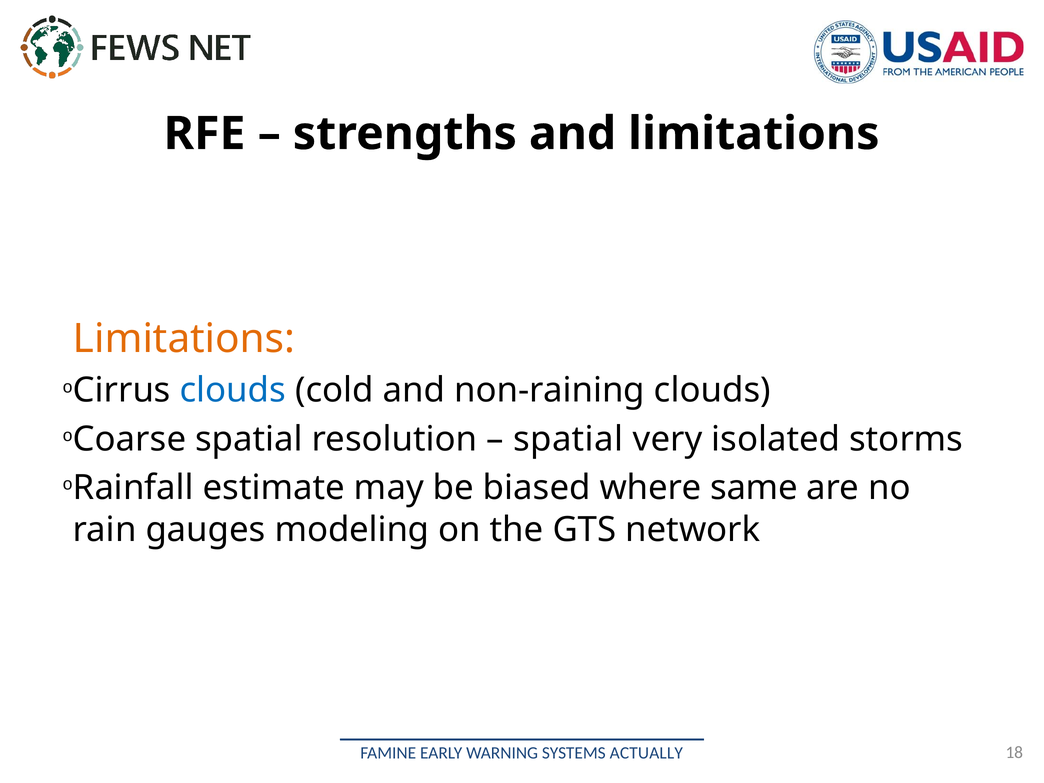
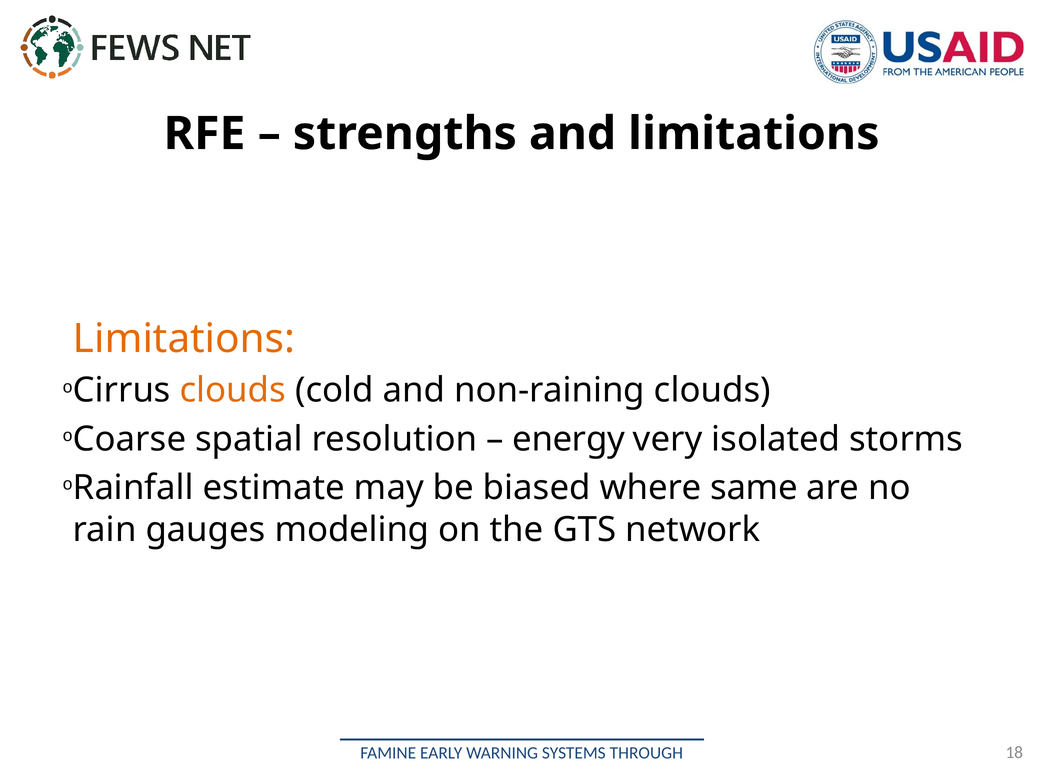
clouds colour: blue -> orange (233, 390)
spatial: spatial -> energy (569, 439)
ACTUALLY: ACTUALLY -> THROUGH (646, 753)
